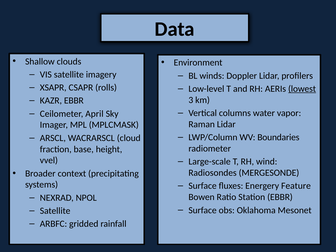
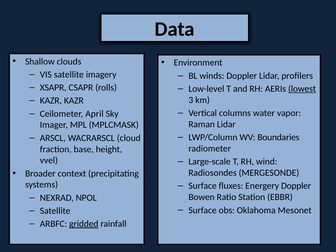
KAZR EBBR: EBBR -> KAZR (74, 101)
Energery Feature: Feature -> Doppler (296, 186)
gridded underline: none -> present (84, 224)
